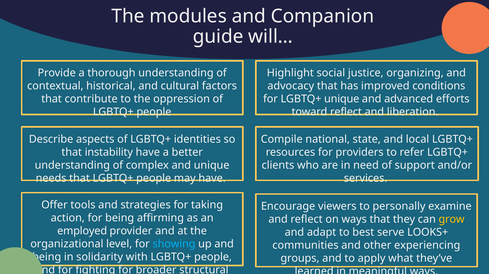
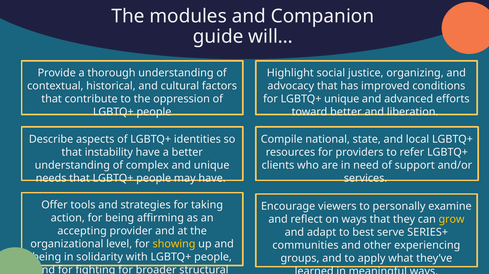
toward reflect: reflect -> better (346, 112)
employed: employed -> accepting (82, 231)
LOOKS+: LOOKS+ -> SERIES+ (428, 232)
showing colour: light blue -> yellow (174, 244)
